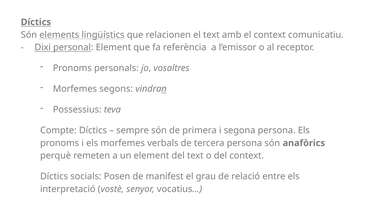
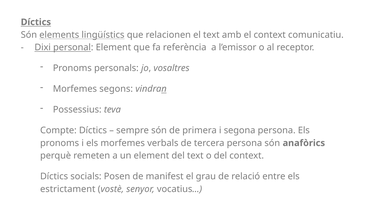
interpretació: interpretació -> estrictament (68, 189)
